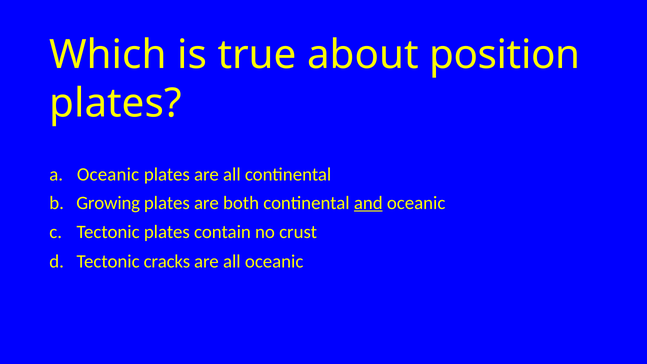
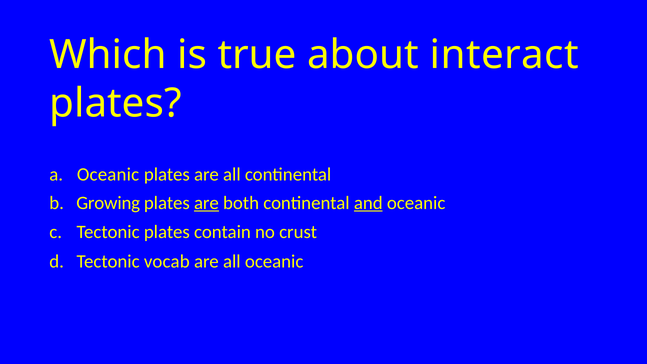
position: position -> interact (504, 55)
are underline: none -> present (206, 203)
cracks: cracks -> vocab (167, 261)
